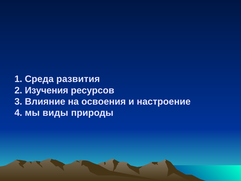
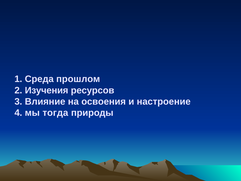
развития: развития -> прошлом (78, 79)
виды: виды -> тогда (55, 113)
